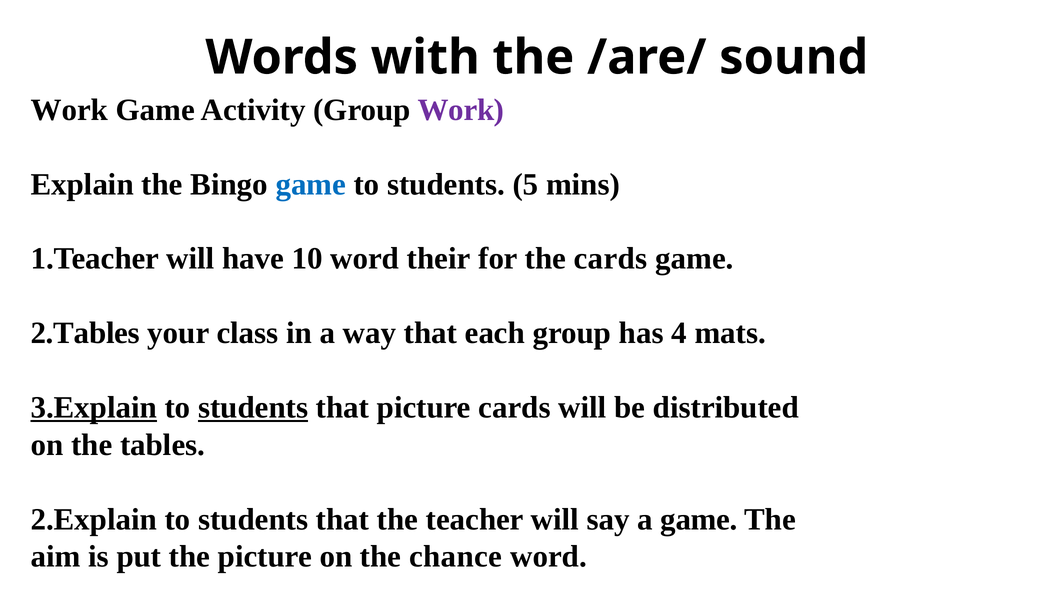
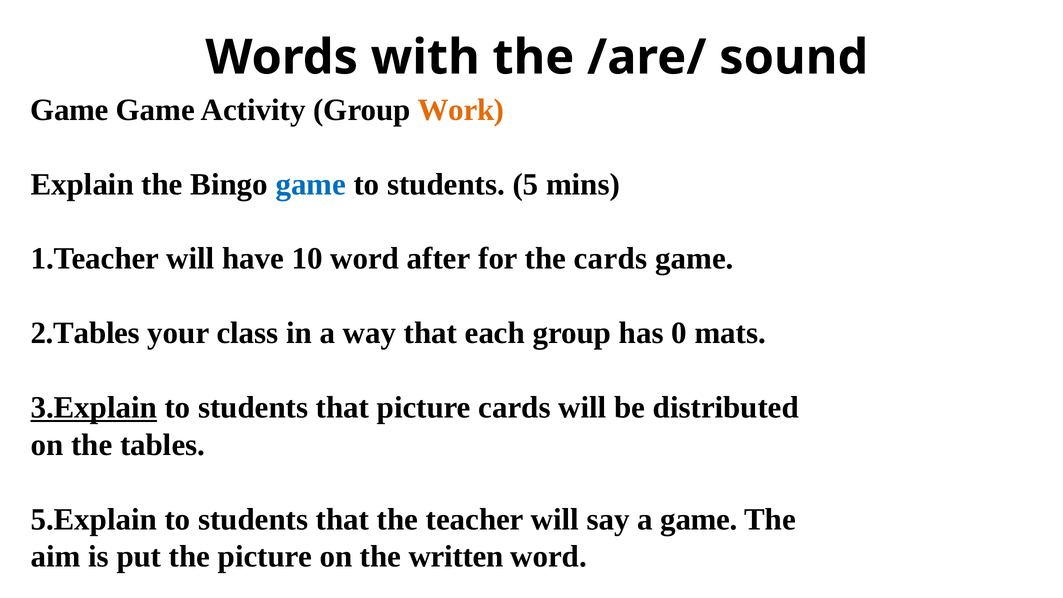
Work: Work -> Game (70, 110)
Work colour: purple -> orange (461, 110)
their: their -> after (439, 259)
4: 4 -> 0 (679, 333)
students underline: present -> none (253, 408)
2.Explain: 2.Explain -> 5.Explain (94, 519)
chance: chance -> written (456, 557)
